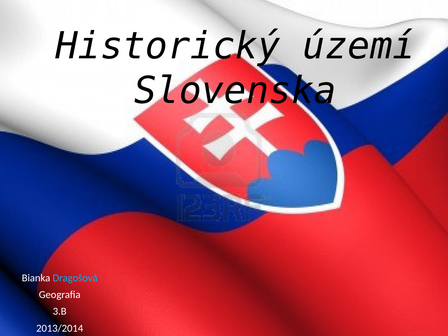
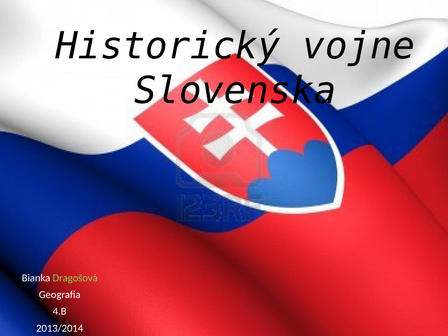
území: území -> vojne (359, 46)
Dragošová colour: light blue -> light green (75, 278)
3.B: 3.B -> 4.B (60, 312)
